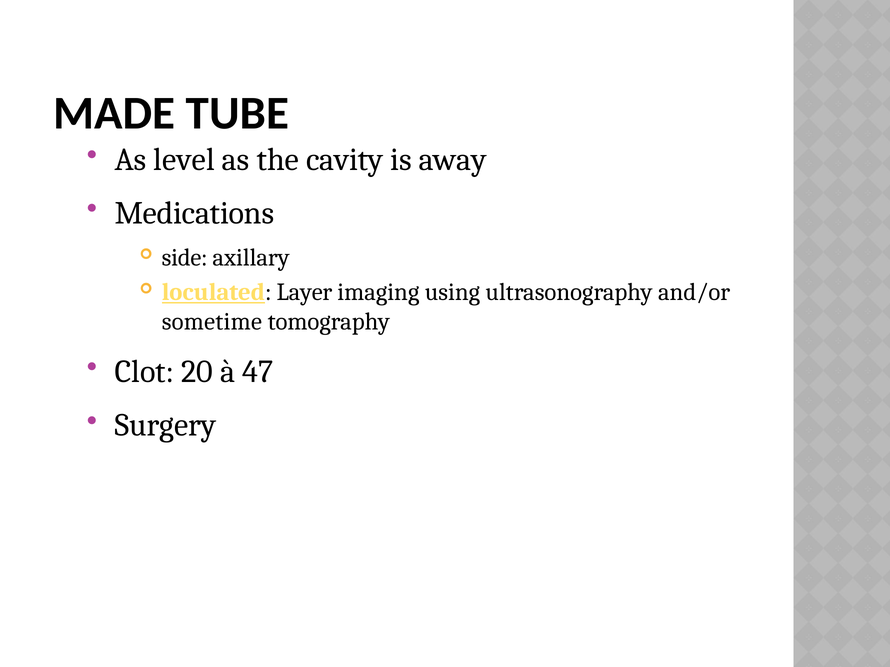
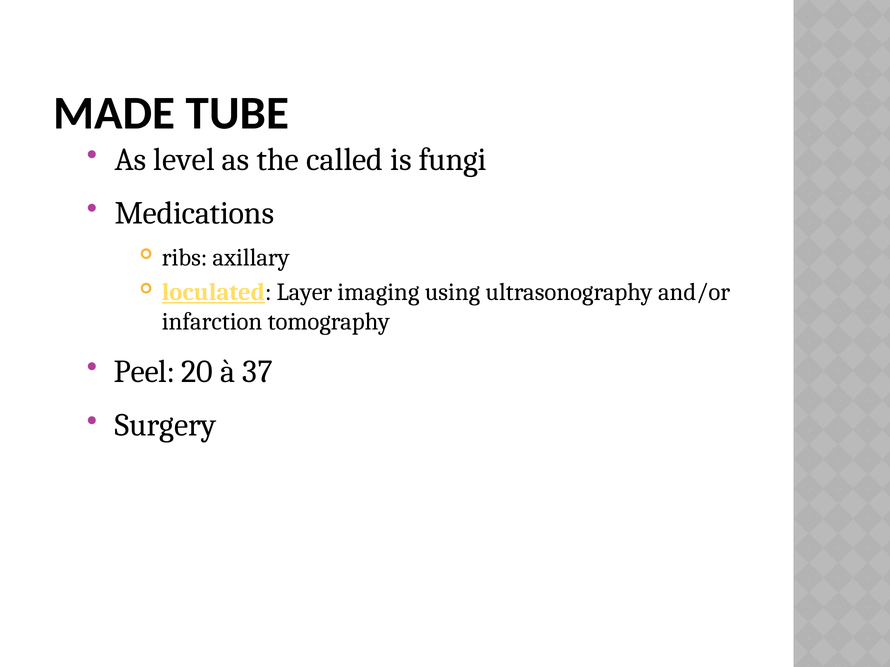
cavity: cavity -> called (345, 160)
away: away -> fungi (453, 160)
side: side -> ribs (185, 258)
sometime: sometime -> infarction (212, 322)
Clot: Clot -> Peel (145, 372)
47: 47 -> 37 (258, 372)
